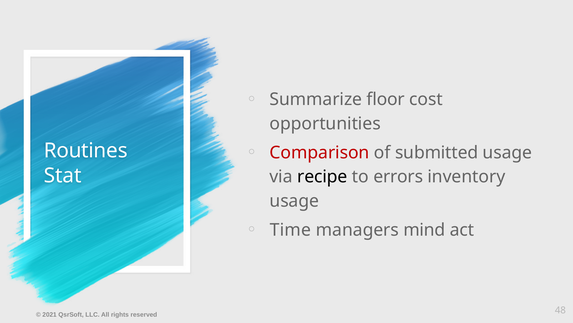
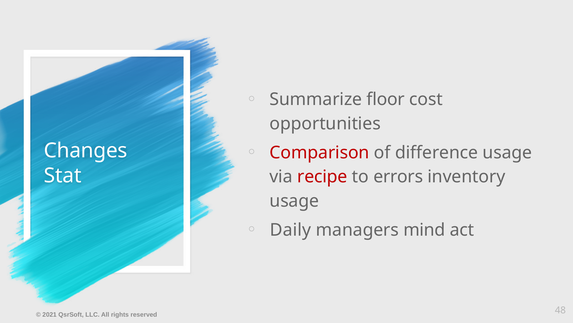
submitted: submitted -> difference (437, 152)
Routines: Routines -> Changes (86, 150)
recipe colour: black -> red (322, 176)
Time: Time -> Daily (290, 230)
